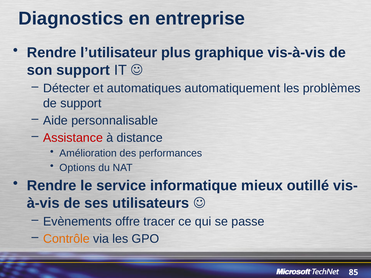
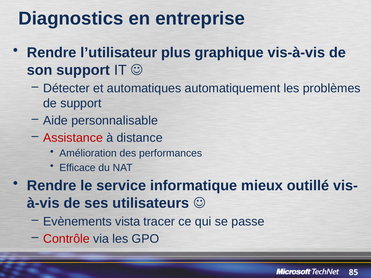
Options: Options -> Efficace (77, 168)
offre: offre -> vista (128, 222)
Contrôle colour: orange -> red (66, 239)
